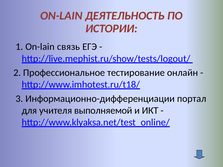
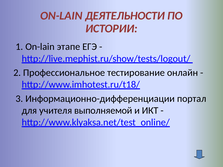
ДЕЯТЕЛЬНОСТЬ: ДЕЯТЕЛЬНОСТЬ -> ДЕЯТЕЛЬНОСТИ (125, 16)
связь: связь -> этапе (69, 47)
